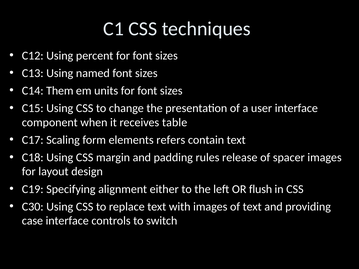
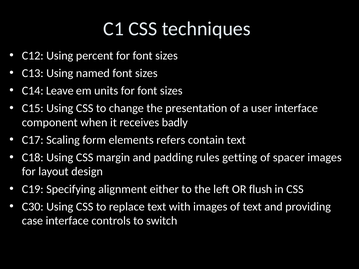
Them: Them -> Leave (60, 91)
table: table -> badly (175, 122)
release: release -> getting (240, 158)
